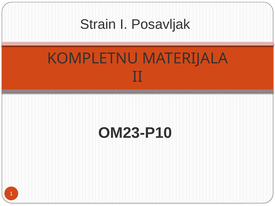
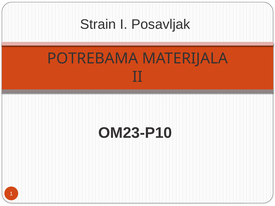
KOMPLETNU: KOMPLETNU -> POTREBAMA (93, 59)
